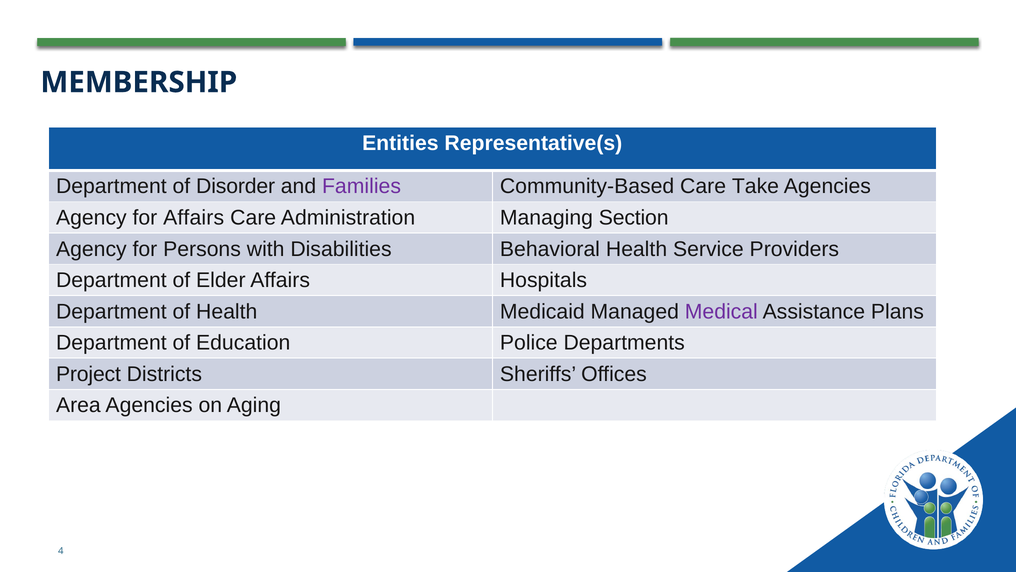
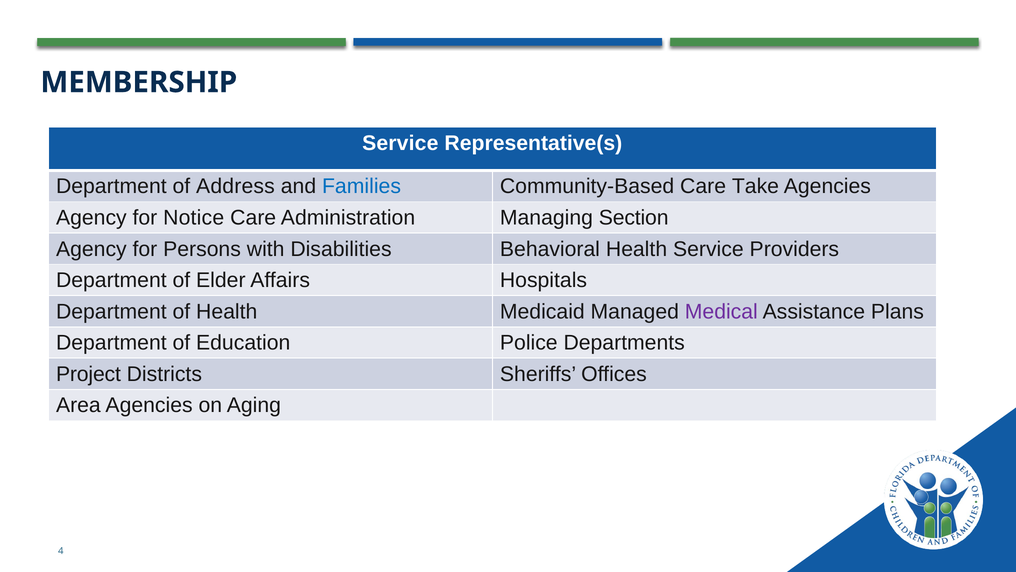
Entities: Entities -> Service (400, 143)
Disorder: Disorder -> Address (235, 186)
Families colour: purple -> blue (362, 186)
for Affairs: Affairs -> Notice (194, 218)
